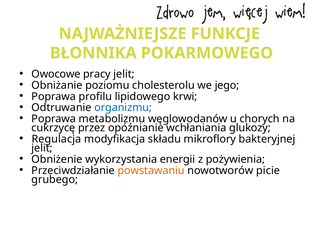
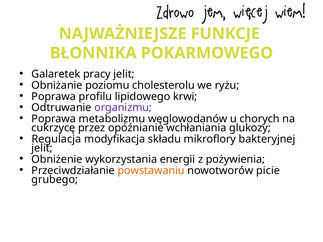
Owocowe: Owocowe -> Galaretek (56, 74)
jego: jego -> ryżu (227, 85)
organizmu colour: blue -> purple (123, 108)
